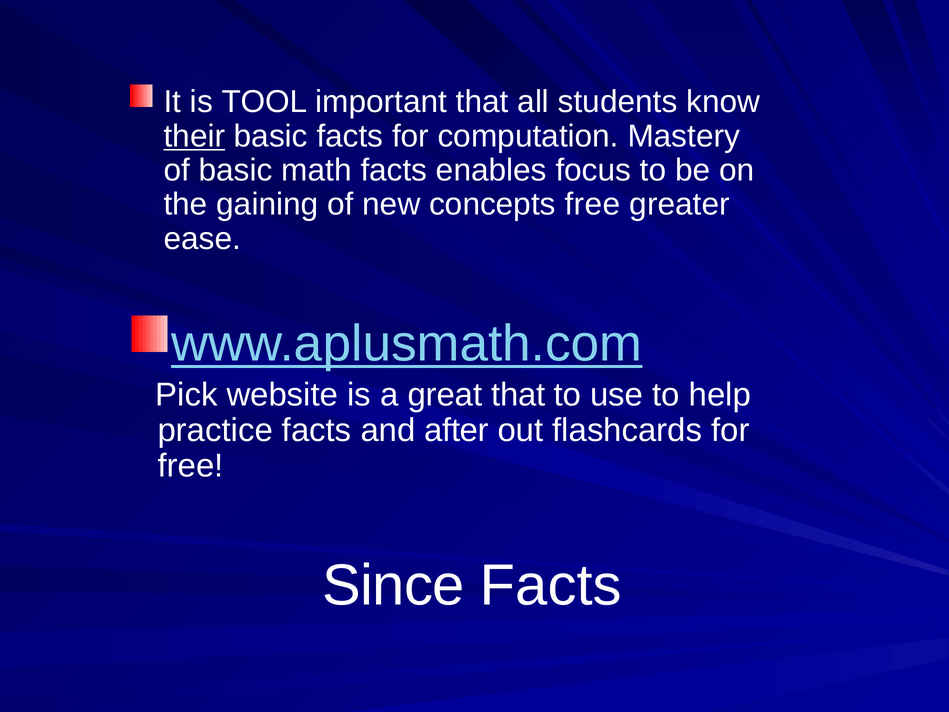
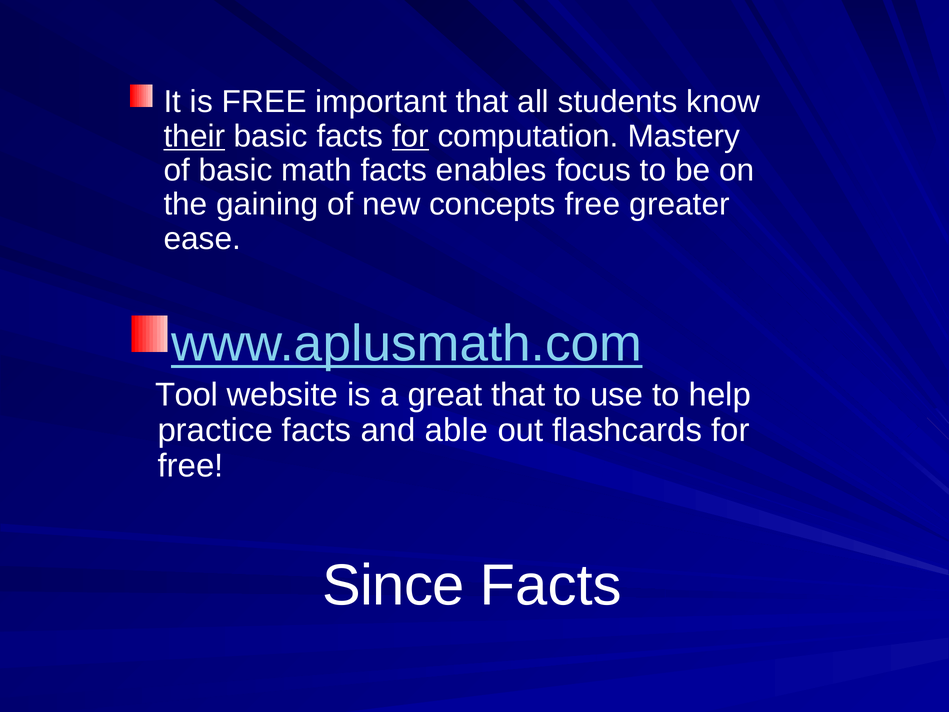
is TOOL: TOOL -> FREE (264, 102)
for underline: none -> present (411, 136)
Pick: Pick -> Tool (187, 395)
after: after -> able (456, 430)
